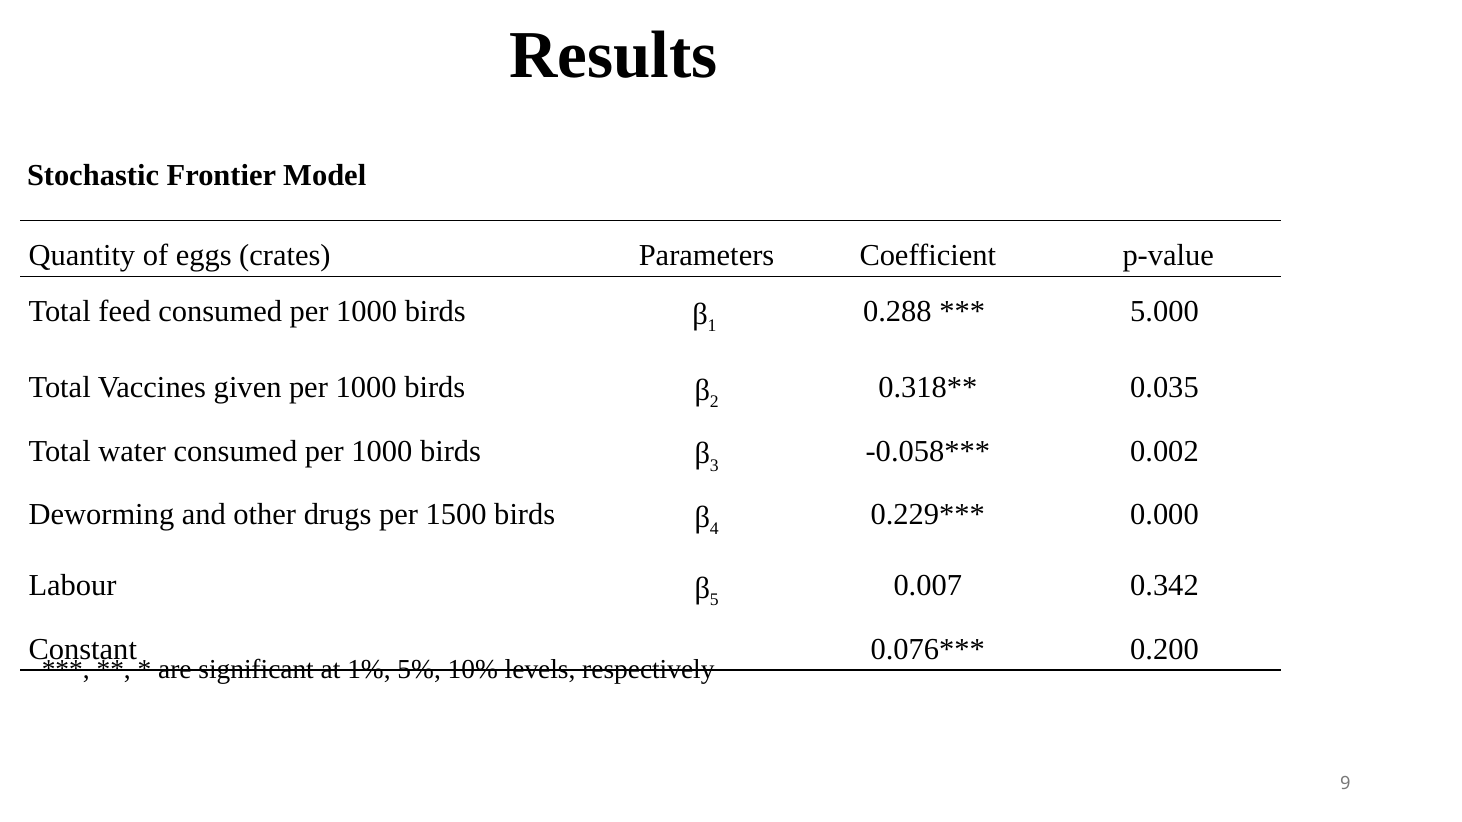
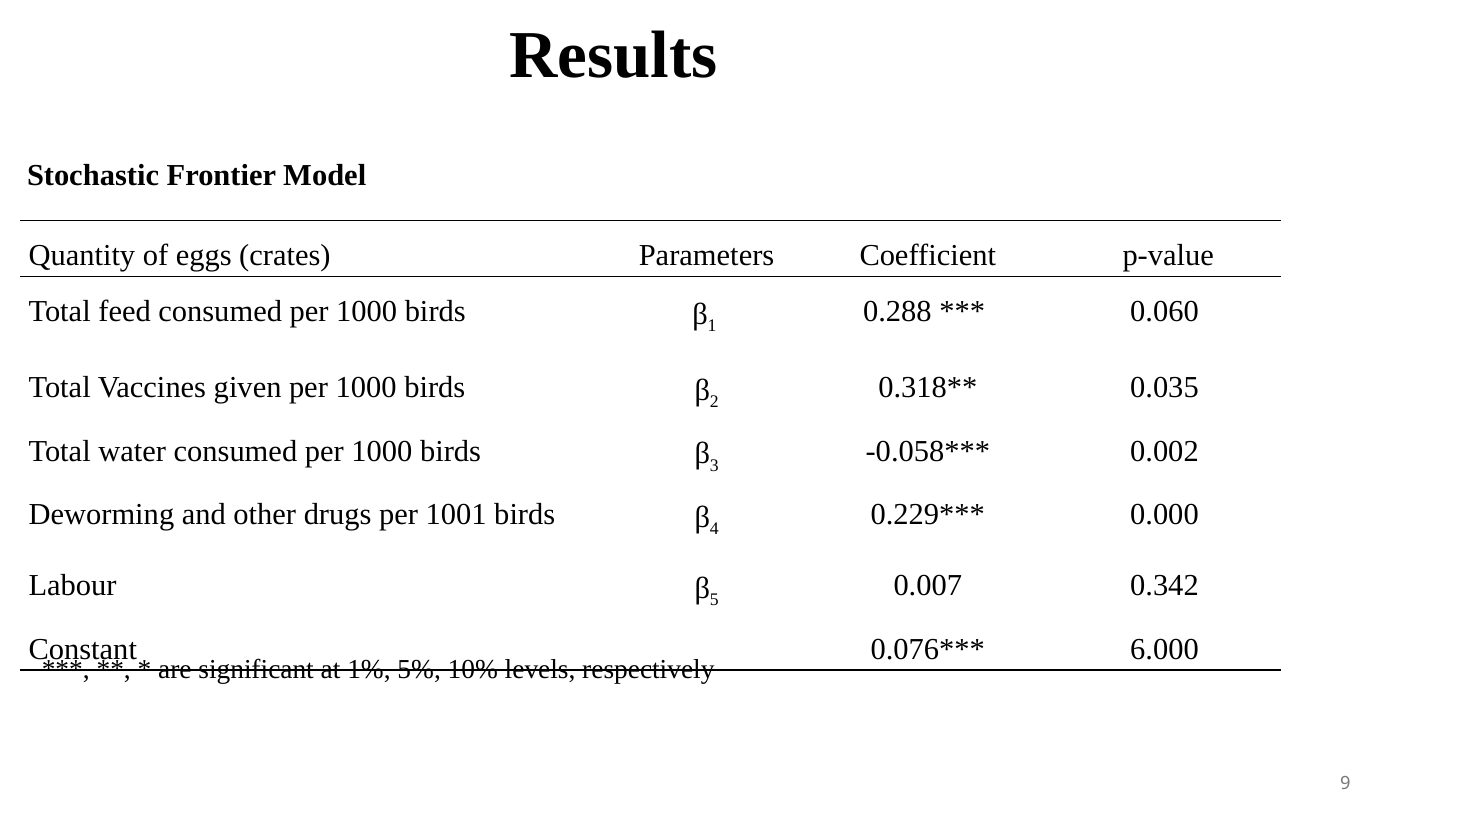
5.000: 5.000 -> 0.060 (1164, 312)
1500: 1500 -> 1001 (456, 515)
0.200: 0.200 -> 6.000 (1164, 649)
